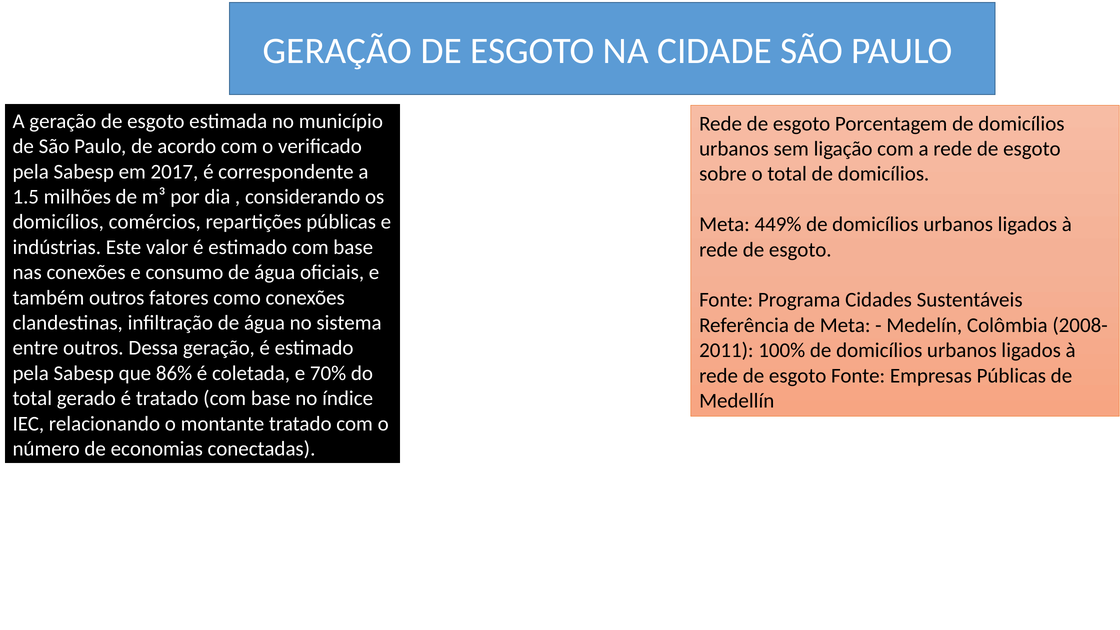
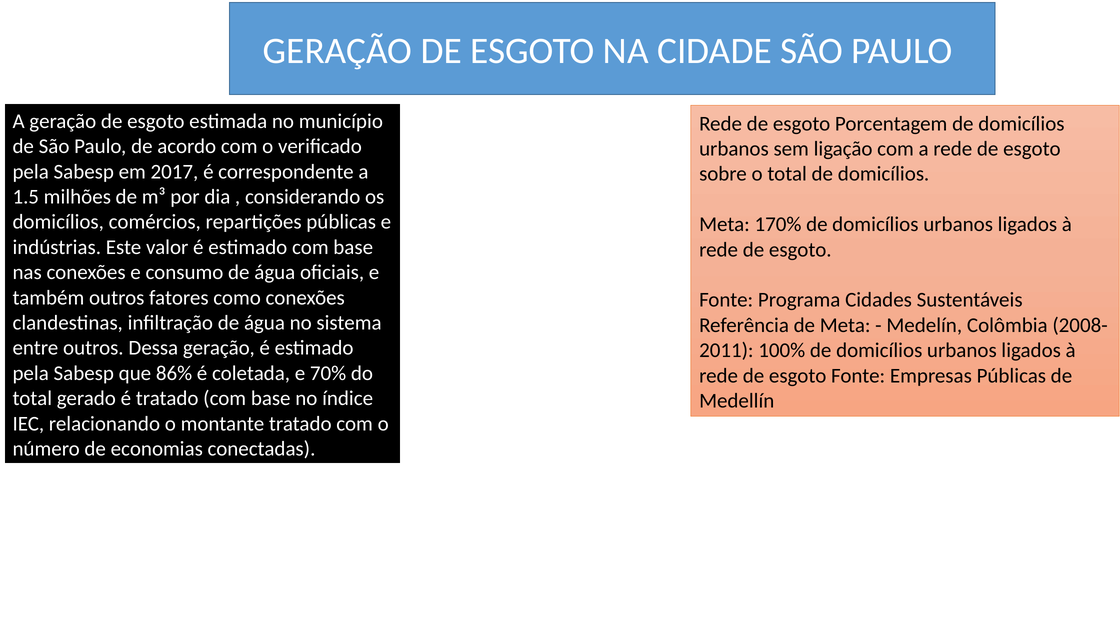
449%: 449% -> 170% (778, 224)
